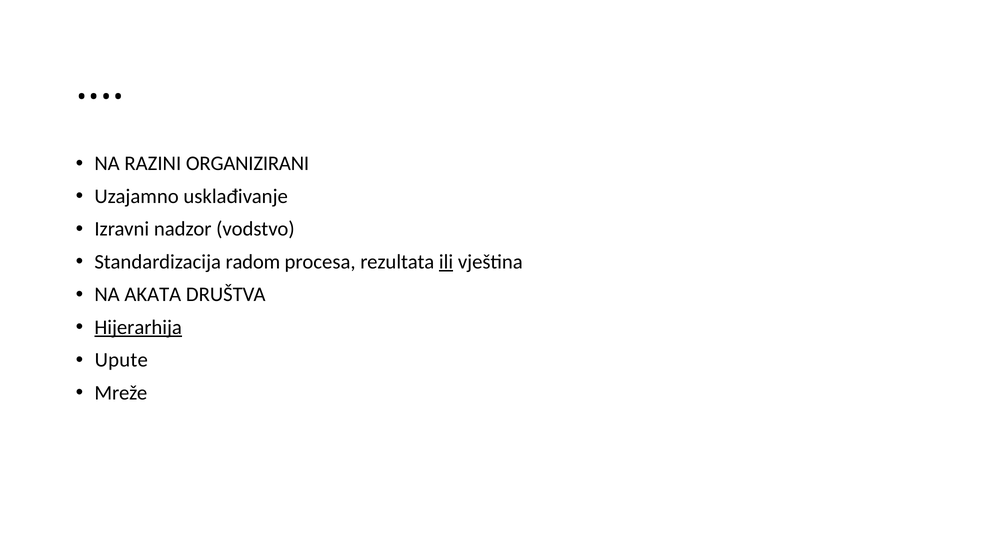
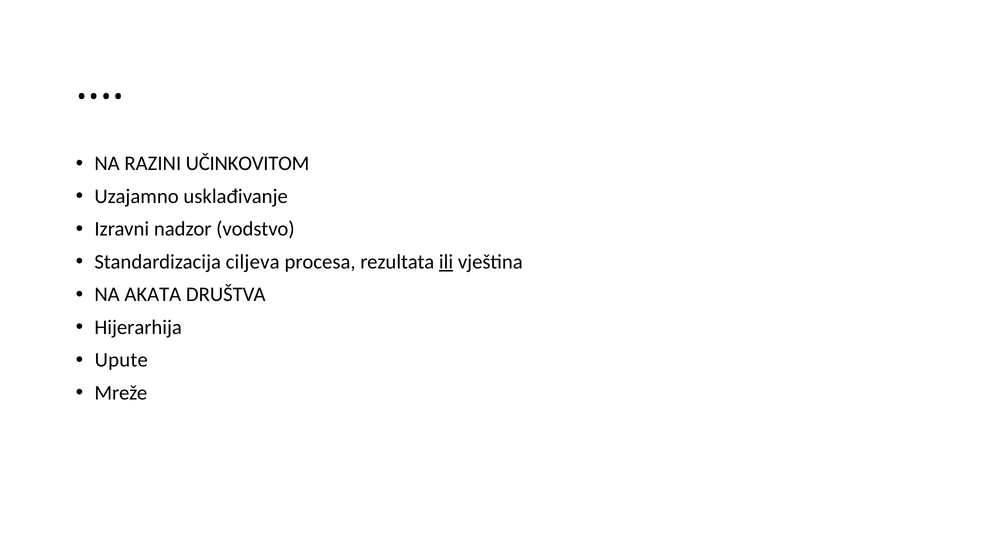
ORGANIZIRANI: ORGANIZIRANI -> UČINKOVITOM (248, 164)
radom: radom -> ciljeva (253, 262)
Hijerarhija underline: present -> none (138, 327)
